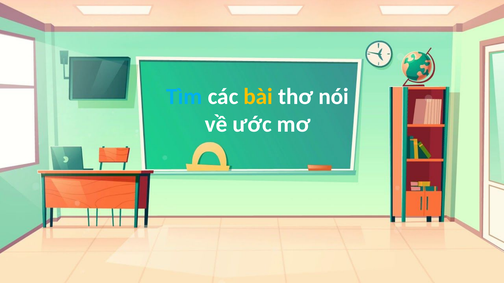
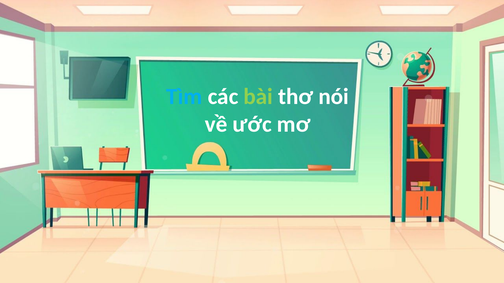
bài colour: yellow -> light green (258, 97)
